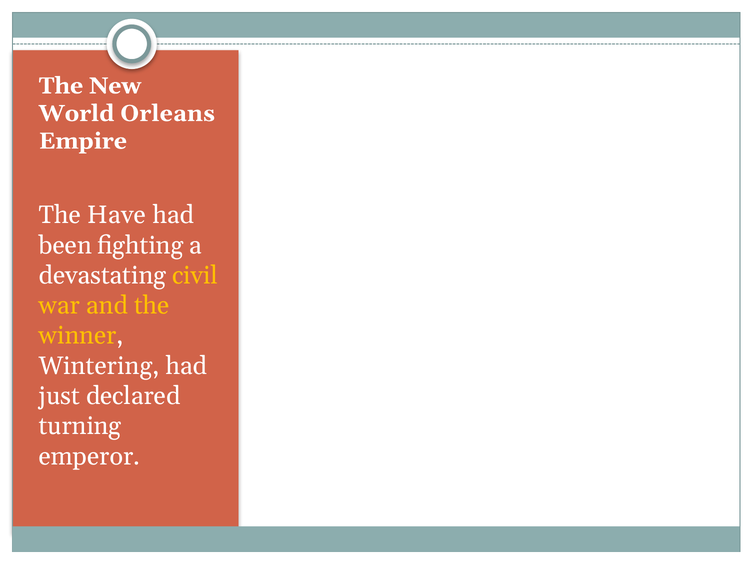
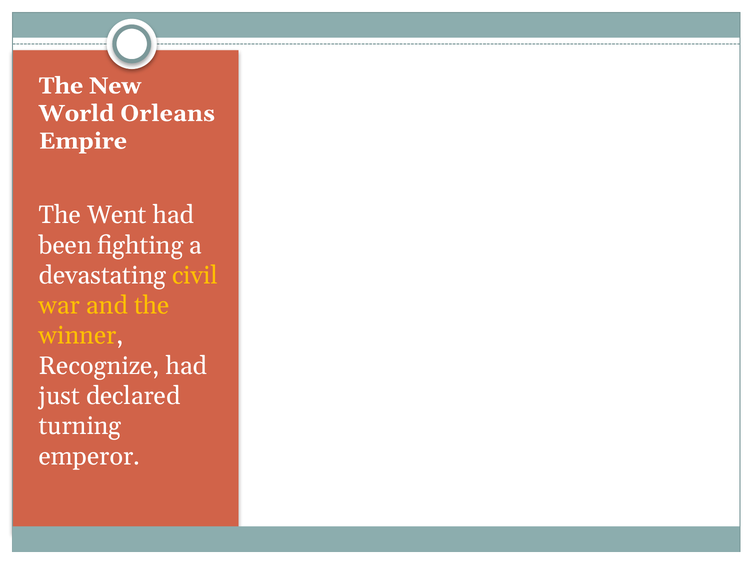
Have: Have -> Went (117, 215)
Wintering: Wintering -> Recognize (99, 366)
